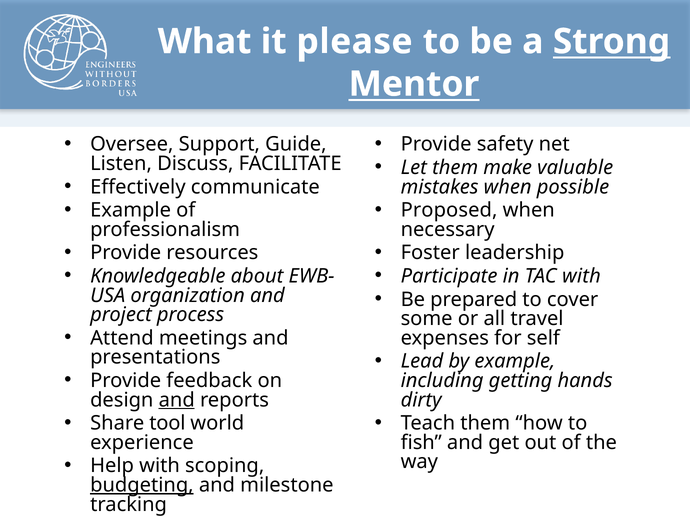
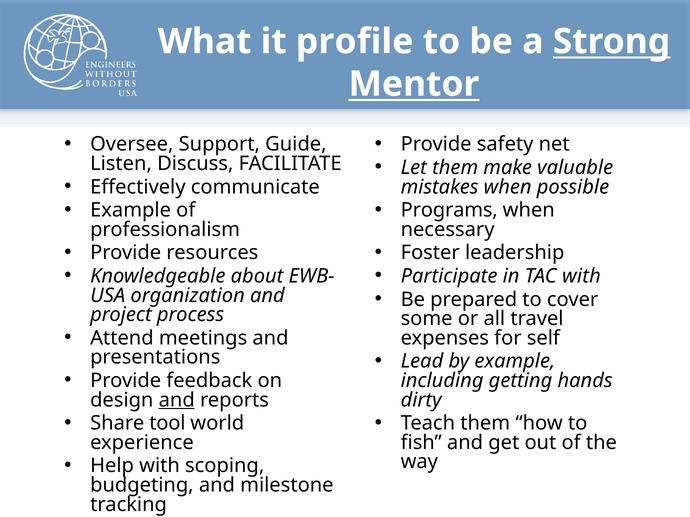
please: please -> profile (355, 42)
Proposed: Proposed -> Programs (449, 210)
budgeting underline: present -> none (142, 486)
